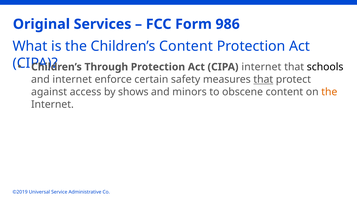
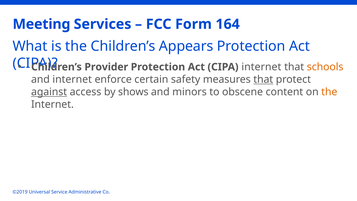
Original: Original -> Meeting (41, 24)
986: 986 -> 164 (228, 24)
Children’s Content: Content -> Appears (186, 46)
Through: Through -> Provider (106, 67)
schools colour: black -> orange (325, 67)
against underline: none -> present (49, 92)
